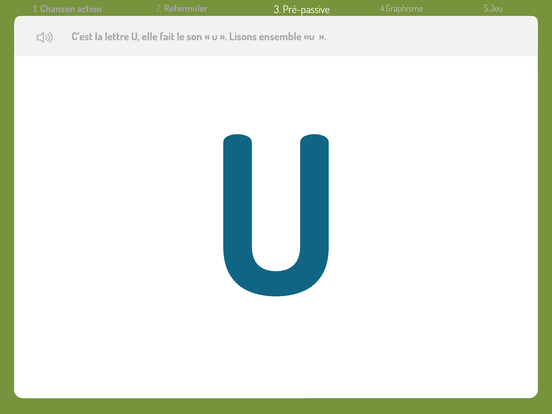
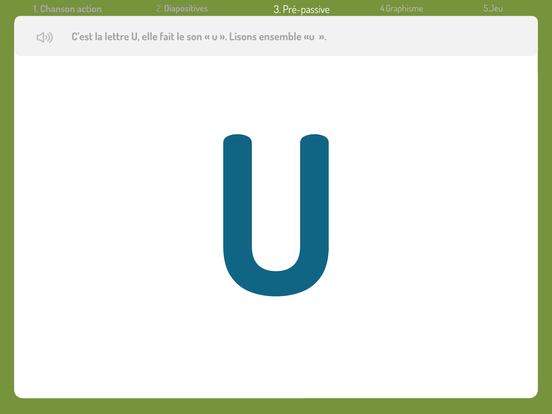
Reformuler: Reformuler -> Diapositives (186, 8)
